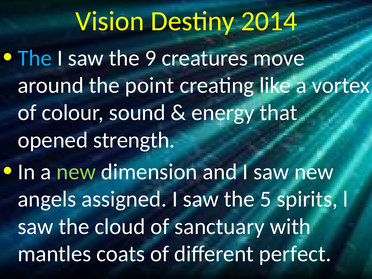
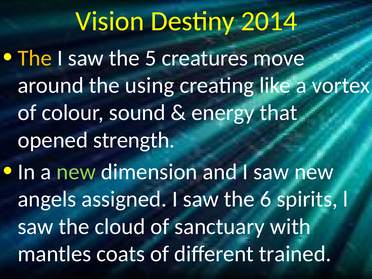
The colour: light blue -> yellow (35, 58)
9: 9 -> 5 (151, 58)
point: point -> using (150, 85)
5: 5 -> 6 (266, 199)
perfect: perfect -> trained (295, 254)
